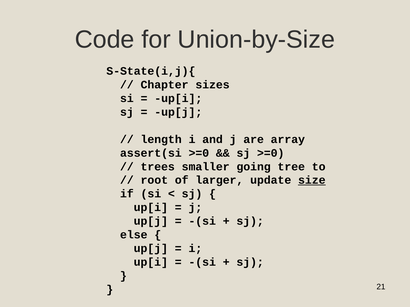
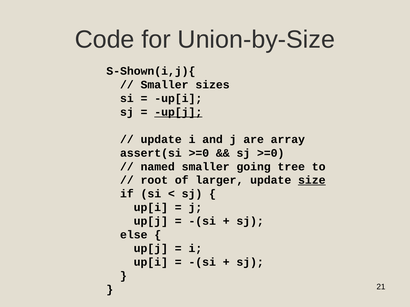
S-State(i,j){: S-State(i,j){ -> S-Shown(i,j){ (151, 71)
Chapter: Chapter -> Smaller (165, 85)
up[j underline: none -> present (178, 112)
length: length -> update (161, 140)
trees: trees -> named (158, 167)
